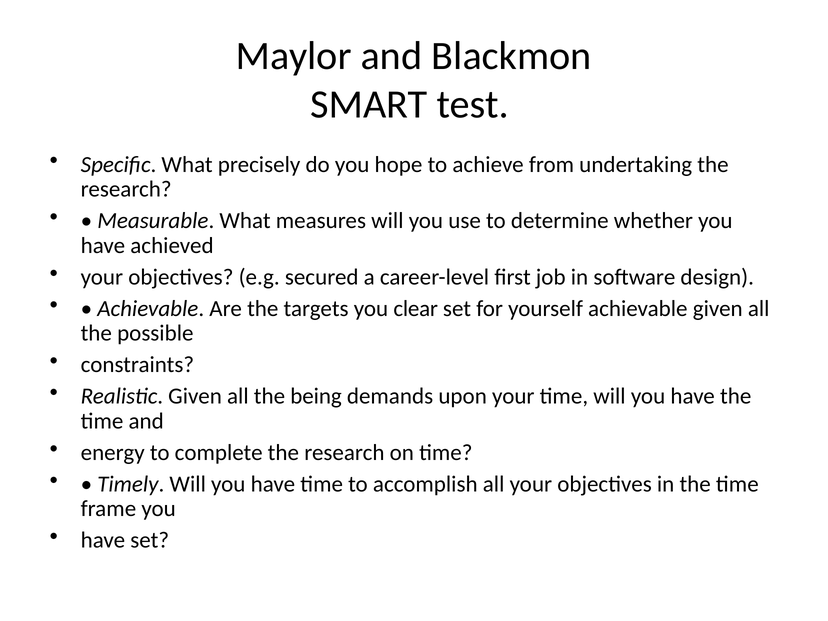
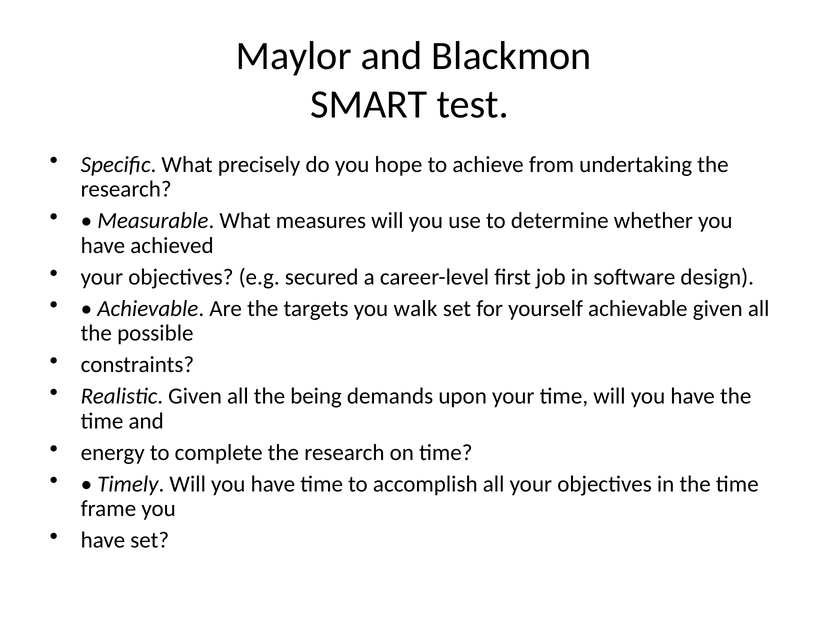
clear: clear -> walk (415, 309)
